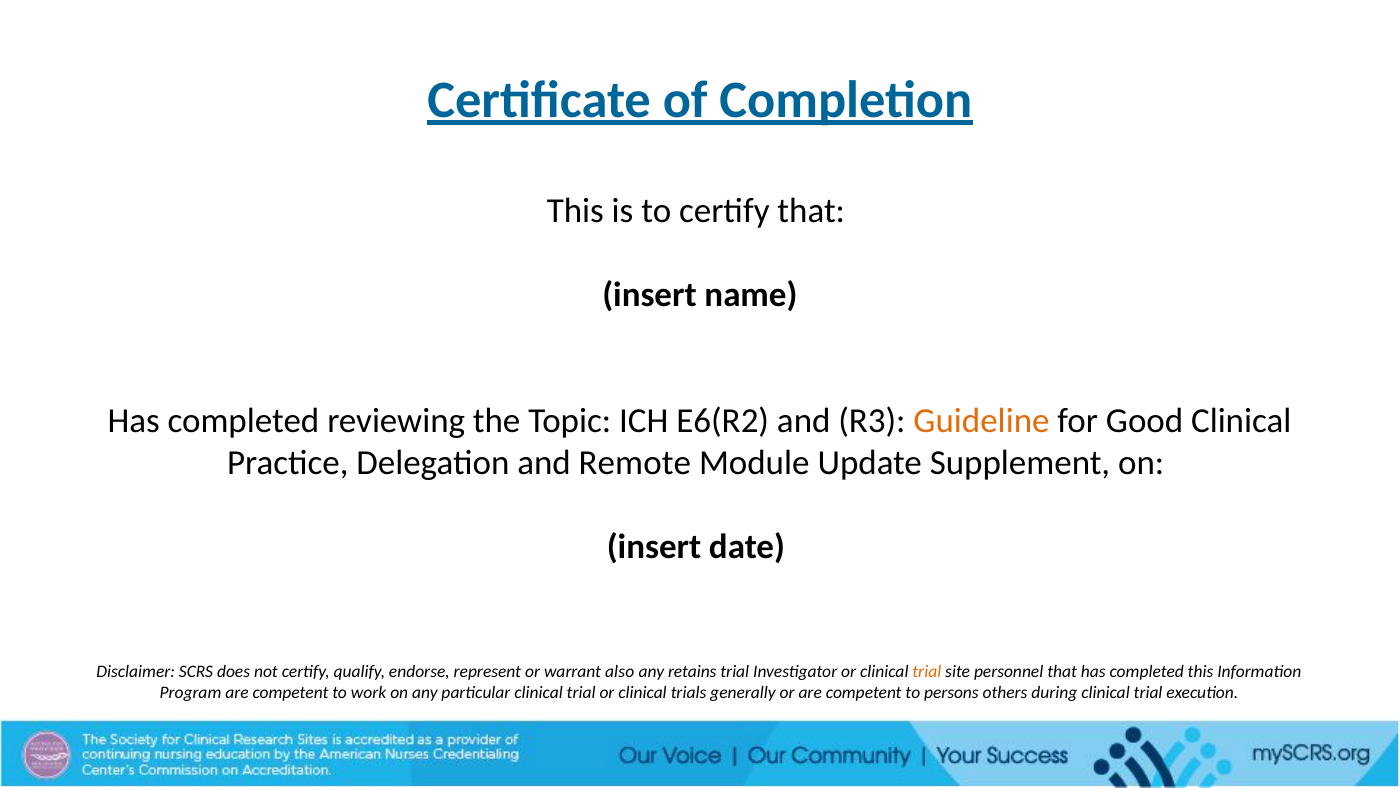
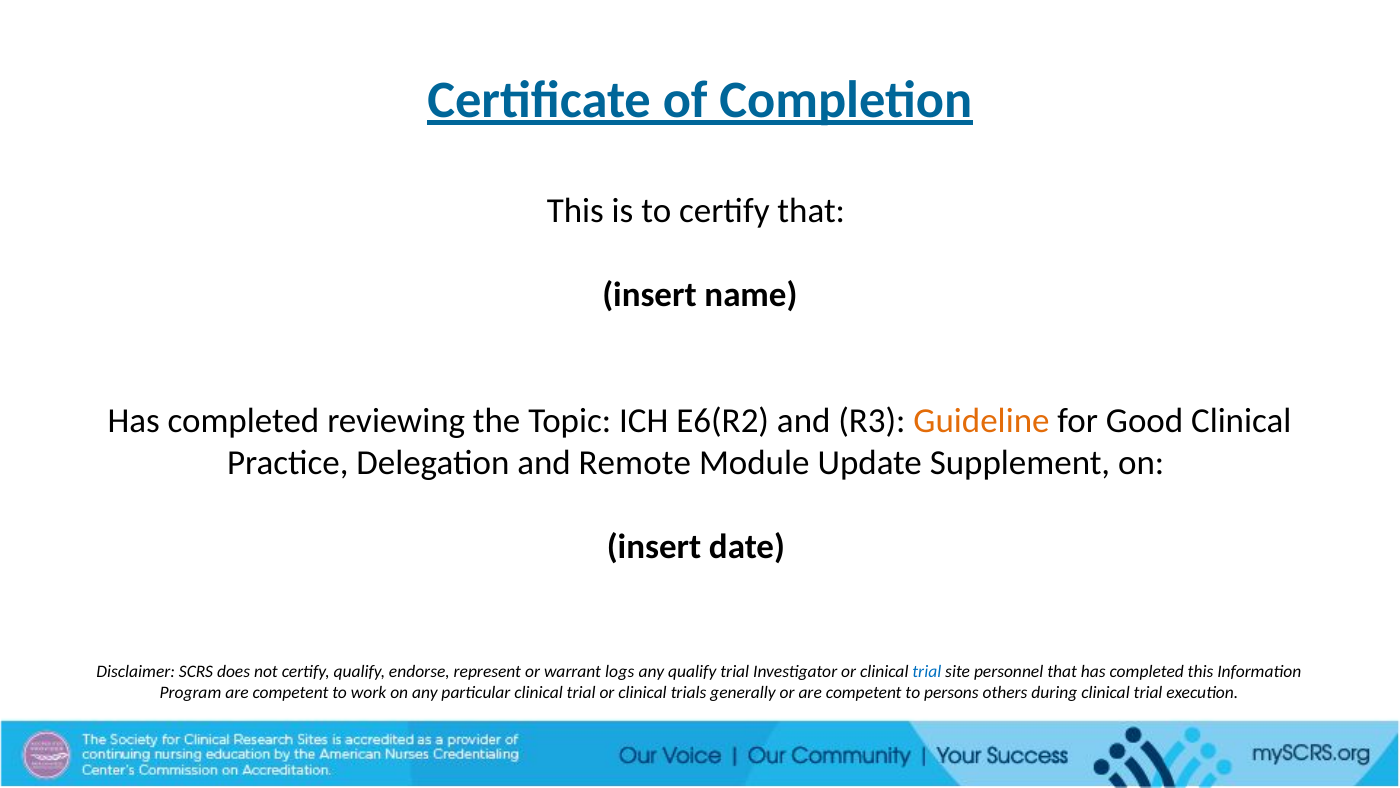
also: also -> logs (620, 671)
any retains: retains -> qualify (692, 671)
trial colour: orange -> blue (927, 671)
